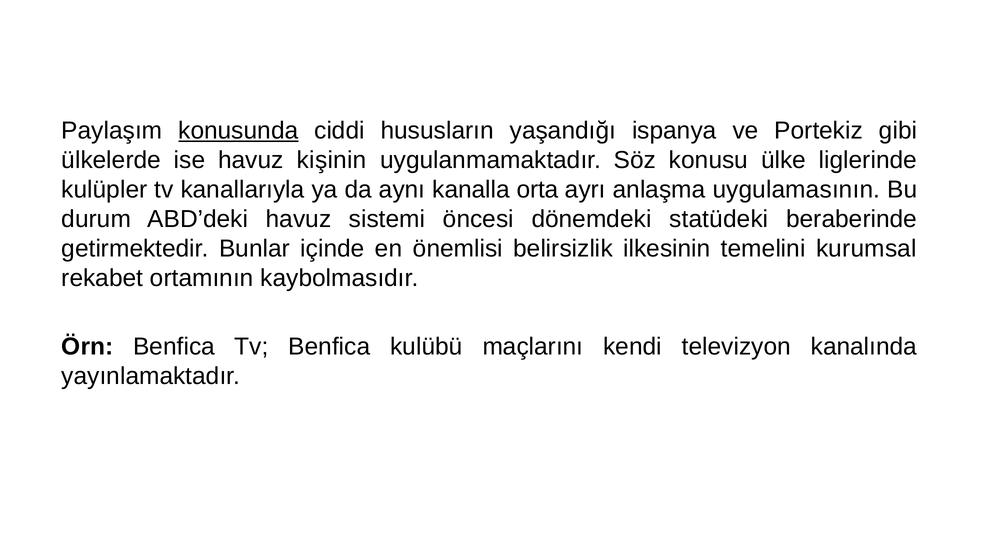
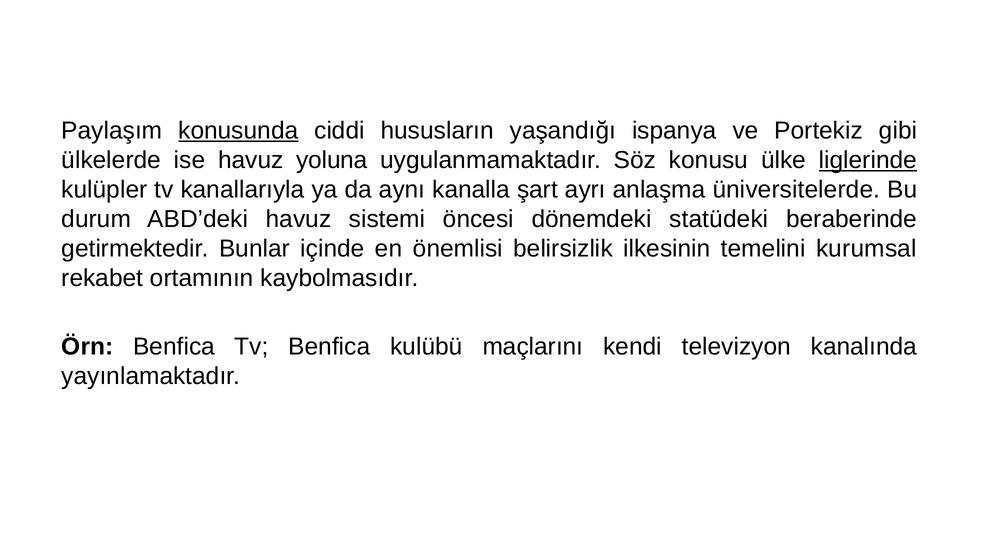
kişinin: kişinin -> yoluna (332, 160)
liglerinde underline: none -> present (868, 160)
orta: orta -> şart (537, 190)
uygulamasının: uygulamasının -> üniversitelerde (796, 190)
